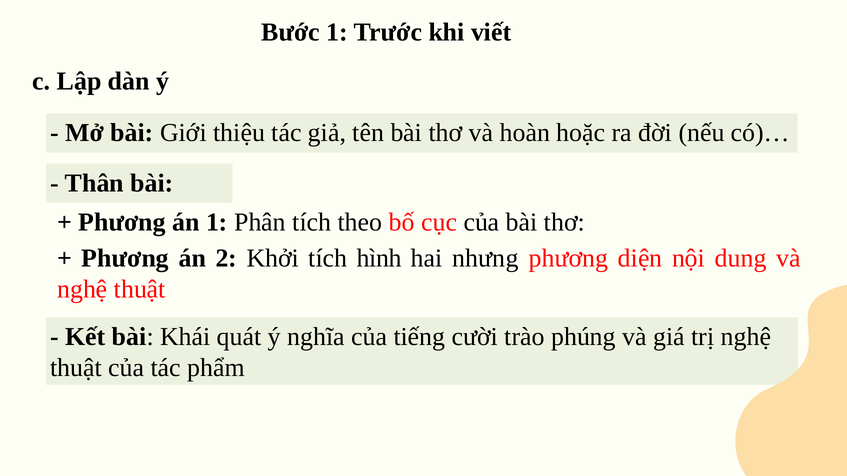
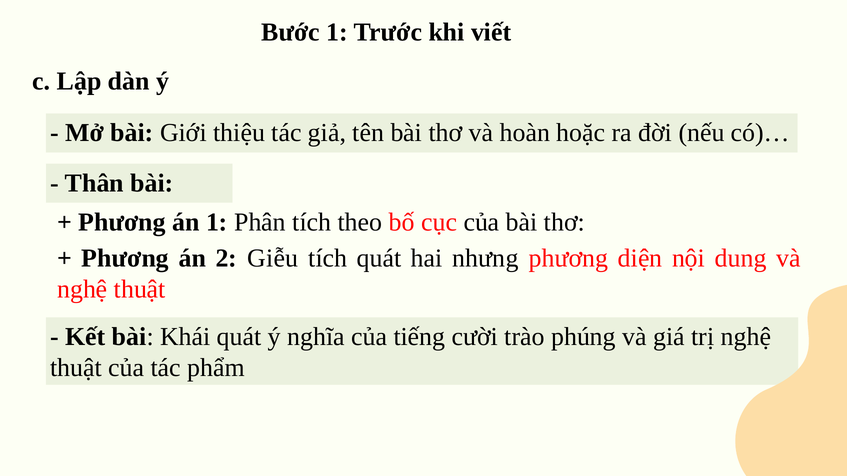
Khởi: Khởi -> Giễu (273, 259)
tích hình: hình -> quát (379, 259)
